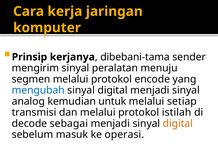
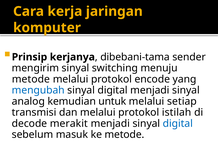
peralatan: peralatan -> switching (115, 68)
segmen: segmen -> metode (31, 79)
sebagai: sebagai -> merakit (69, 124)
digital colour: orange -> blue (178, 124)
ke operasi: operasi -> metode (124, 135)
